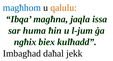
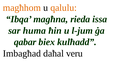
magħhom colour: blue -> orange (22, 8)
jaqla: jaqla -> rieda (80, 19)
ngħix: ngħix -> qabar (25, 42)
jekk: jekk -> veru (74, 53)
